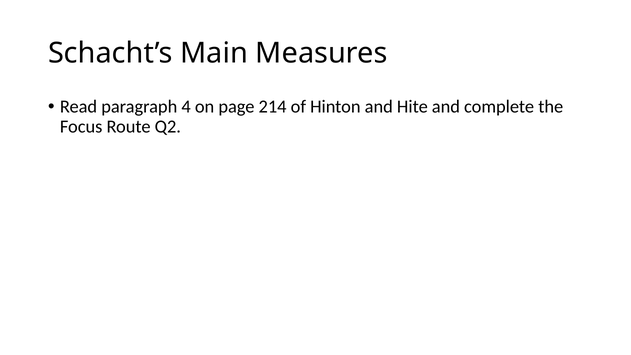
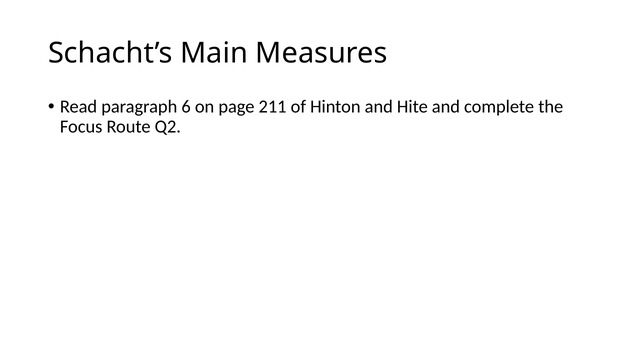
4: 4 -> 6 (186, 107)
214: 214 -> 211 (273, 107)
